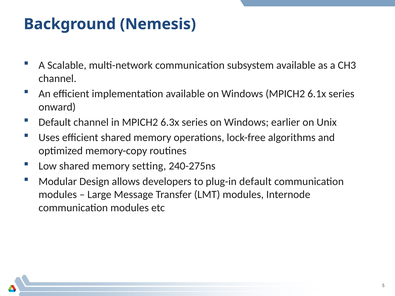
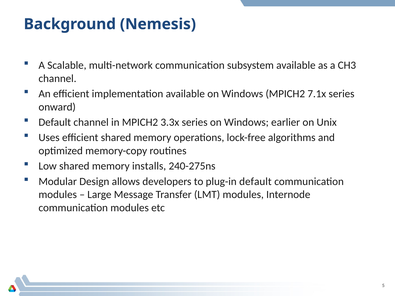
6.1x: 6.1x -> 7.1x (317, 94)
6.3x: 6.3x -> 3.3x (170, 122)
setting: setting -> installs (149, 166)
